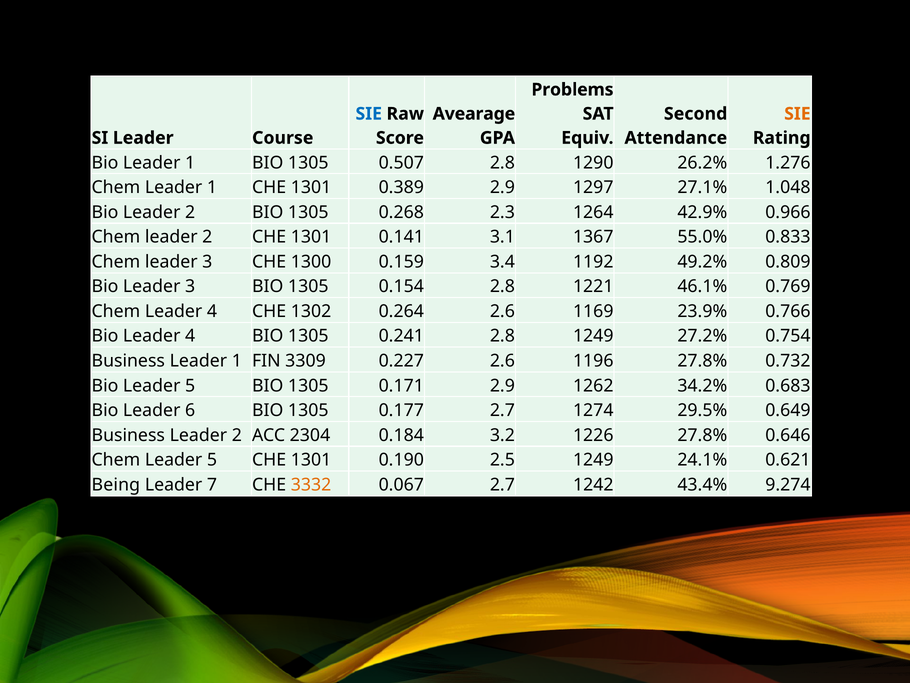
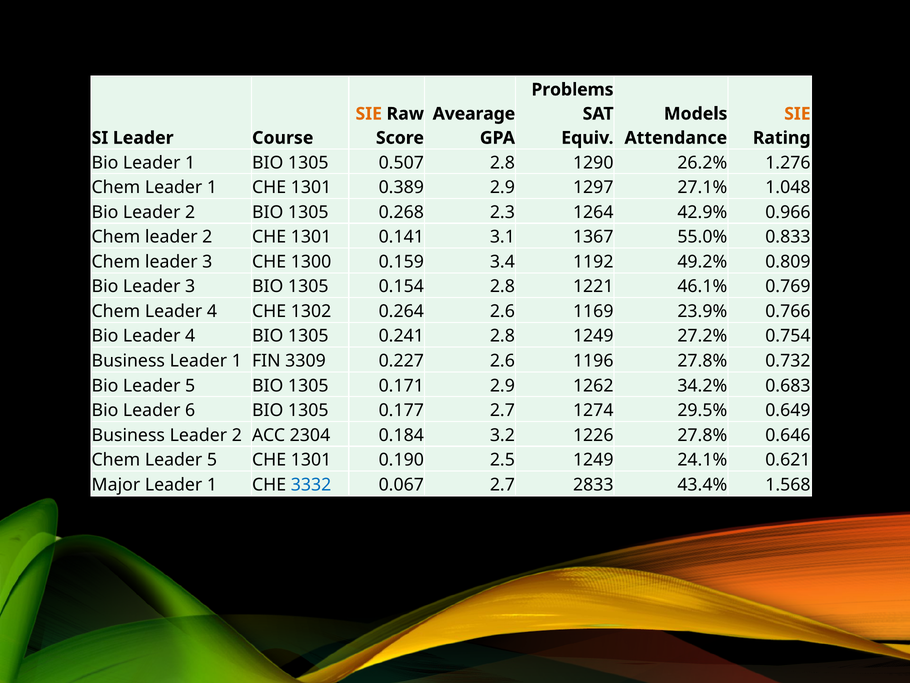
SIE colour: blue -> orange (369, 114)
Second: Second -> Models (696, 114)
Being: Being -> Major (116, 484)
7: 7 -> 1 (212, 484)
3332 colour: orange -> blue (311, 484)
1242: 1242 -> 2833 (593, 484)
9.274: 9.274 -> 1.568 (788, 484)
